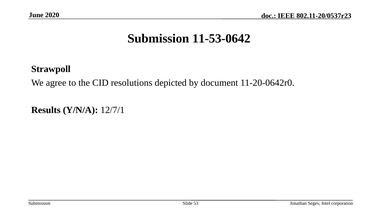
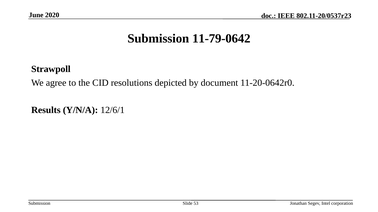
11-53-0642: 11-53-0642 -> 11-79-0642 (221, 39)
12/7/1: 12/7/1 -> 12/6/1 (113, 110)
